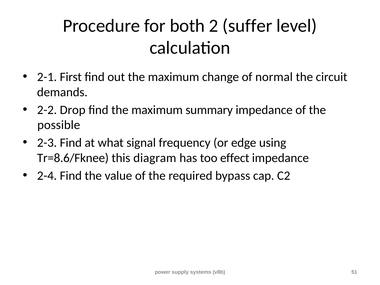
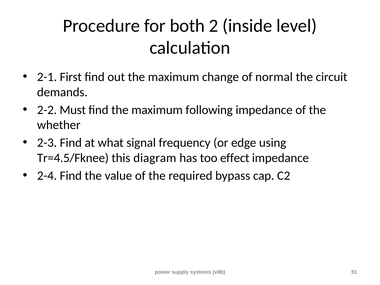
suffer: suffer -> inside (247, 26)
Drop: Drop -> Must (73, 110)
summary: summary -> following (209, 110)
possible: possible -> whether (59, 125)
Tr=8.6/Fknee: Tr=8.6/Fknee -> Tr=4.5/Fknee (73, 158)
